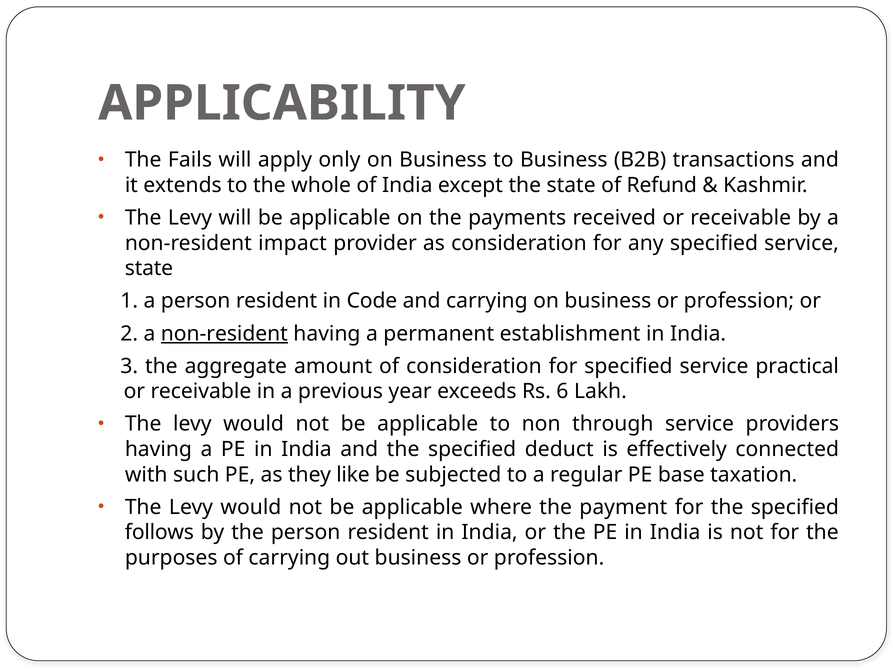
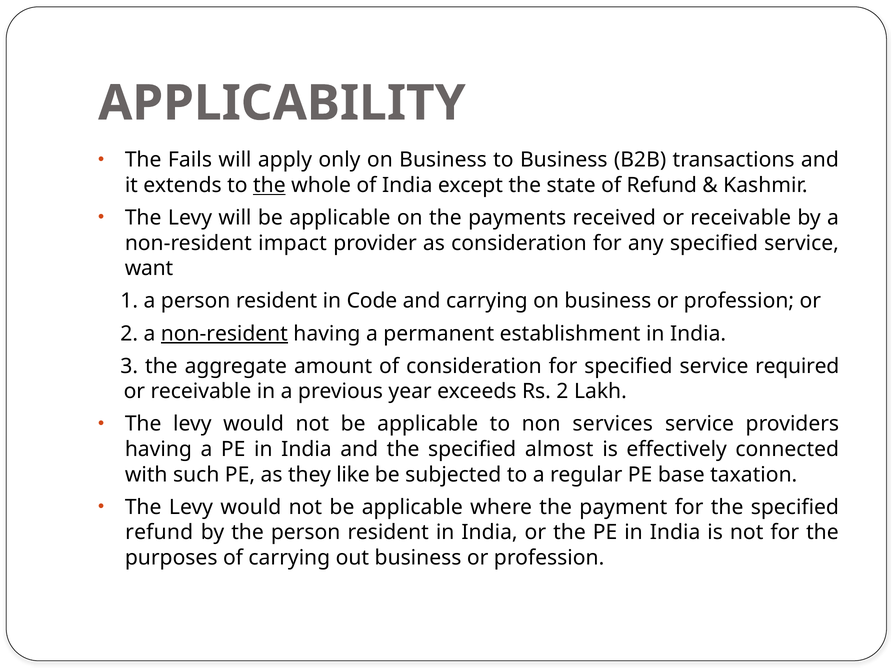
the underline: none -> present (269, 185)
state: state -> want (149, 268)
practical: practical -> required (797, 366)
Rs 6: 6 -> 2 (562, 391)
through: through -> services (613, 424)
deduct: deduct -> almost (559, 449)
follows: follows -> refund (159, 532)
